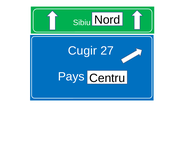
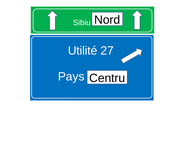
Cugir: Cugir -> Utilité (83, 51)
